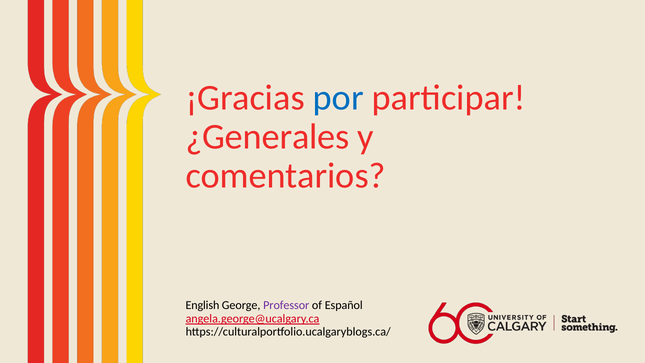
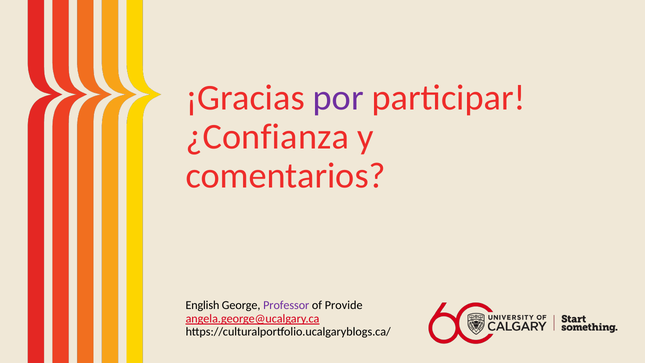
por colour: blue -> purple (338, 98)
¿Generales: ¿Generales -> ¿Confianza (267, 137)
Español: Español -> Provide (344, 305)
